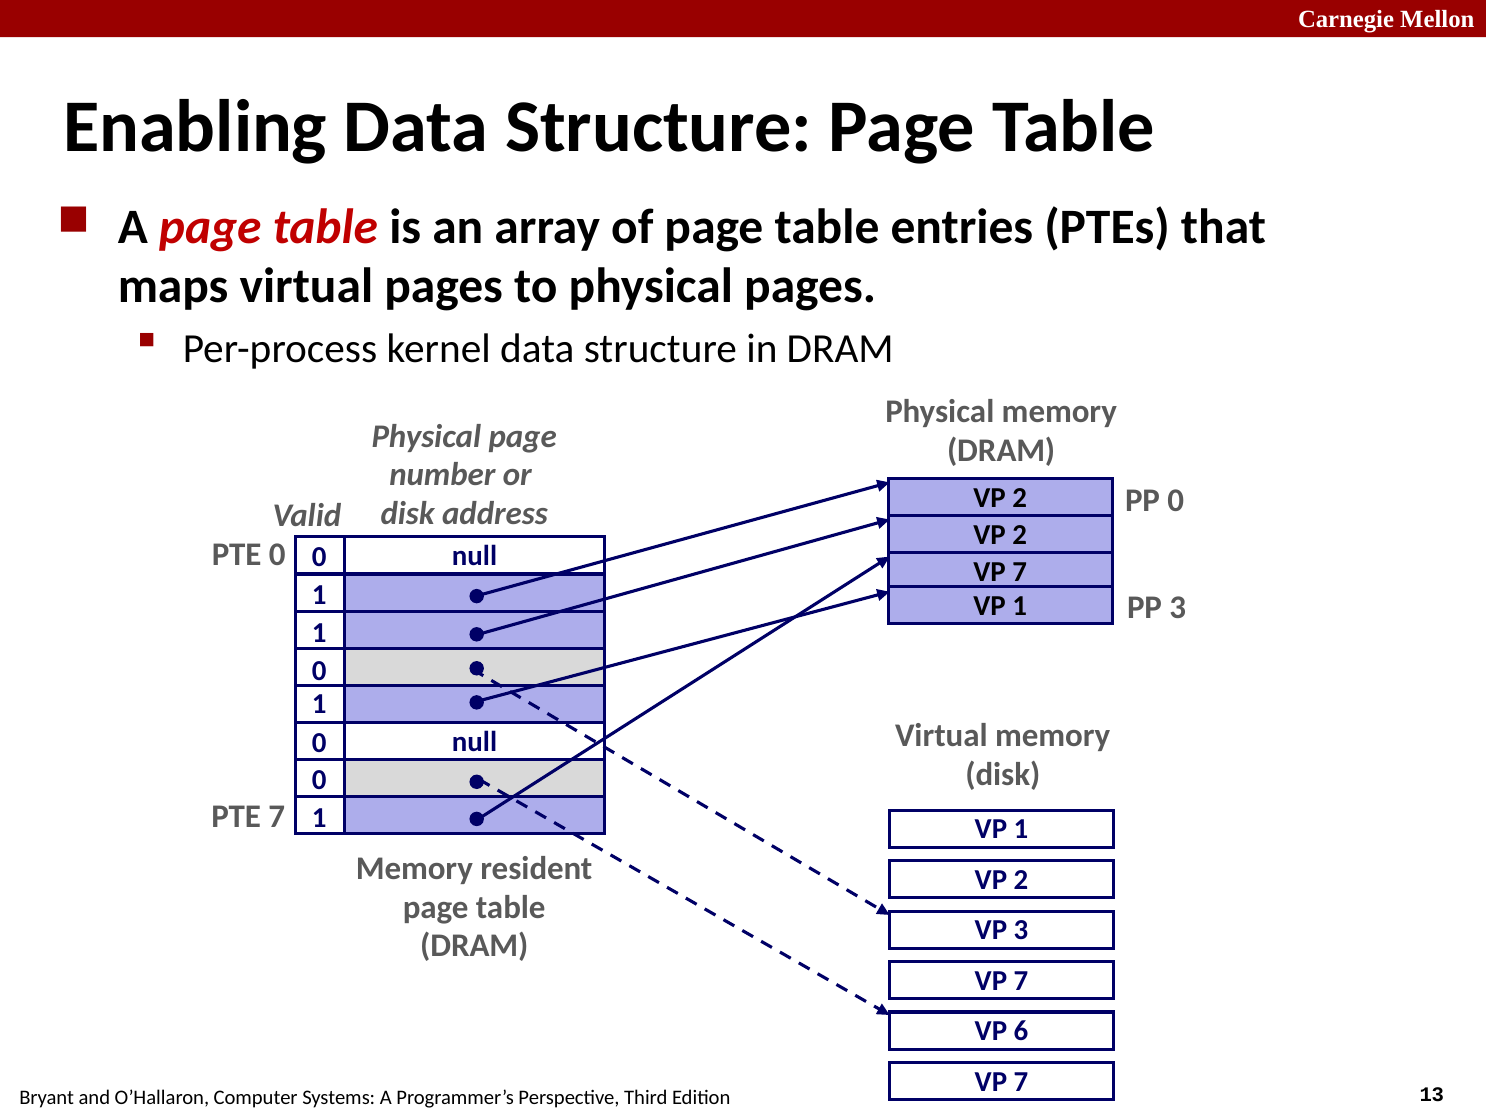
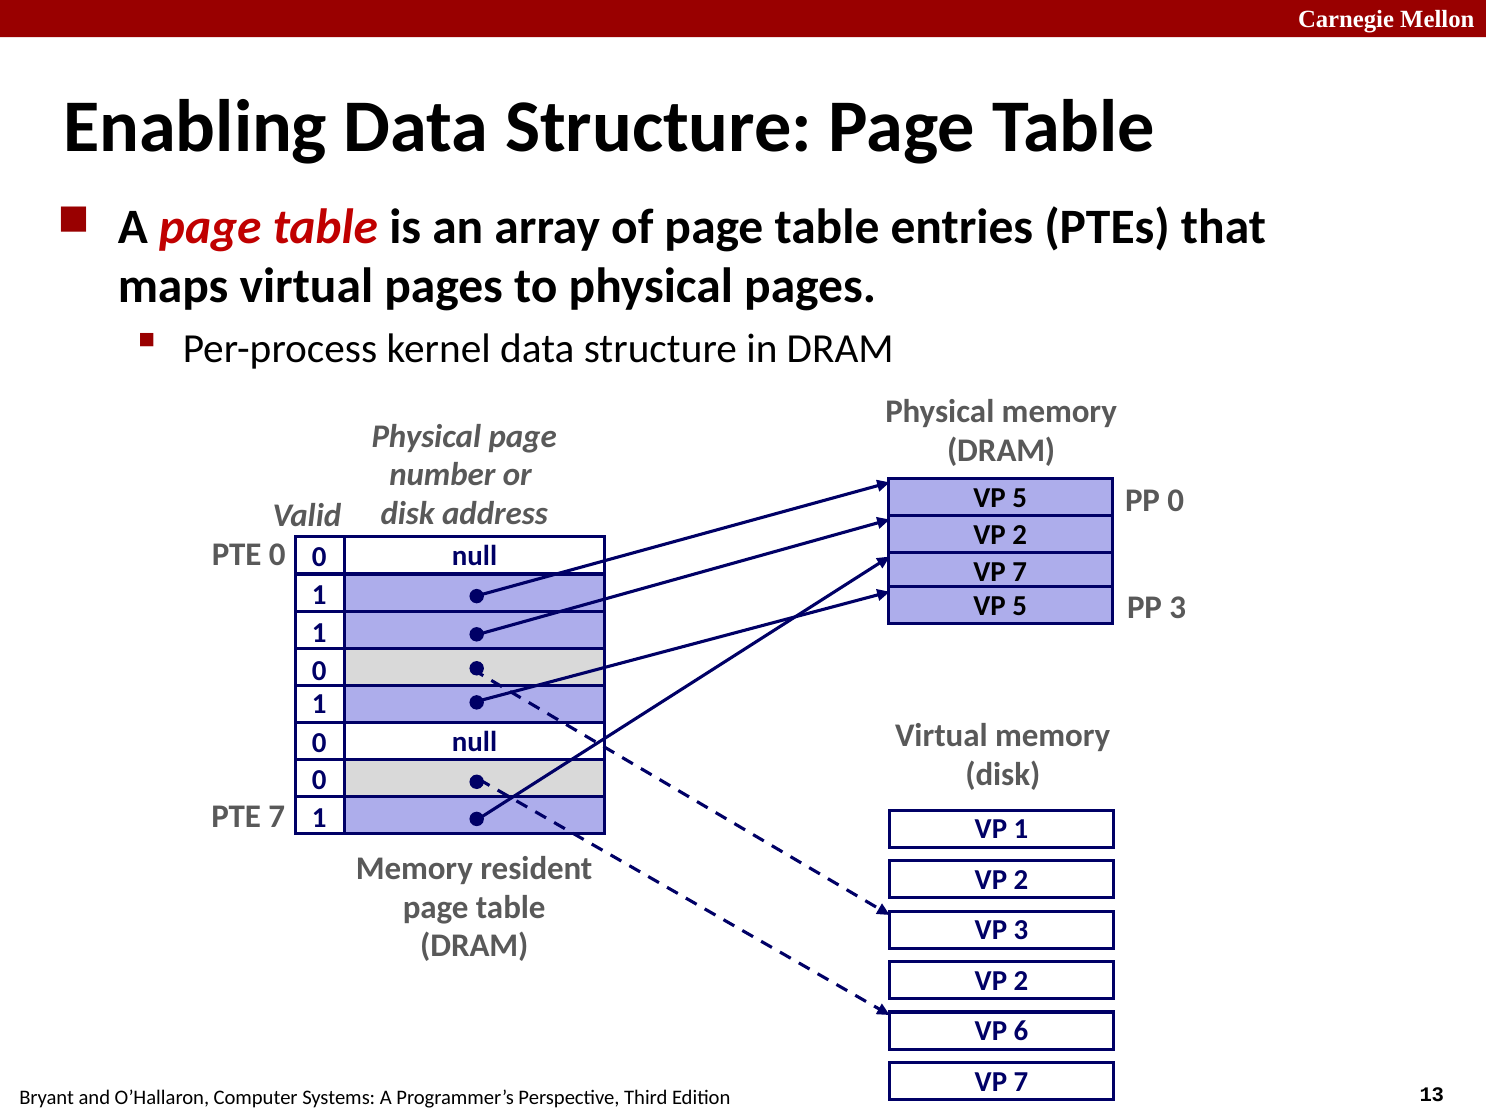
2: 2 -> 5 (1020, 498)
1: 1 -> 5 (1020, 606)
7: 7 -> 2 (1021, 981)
